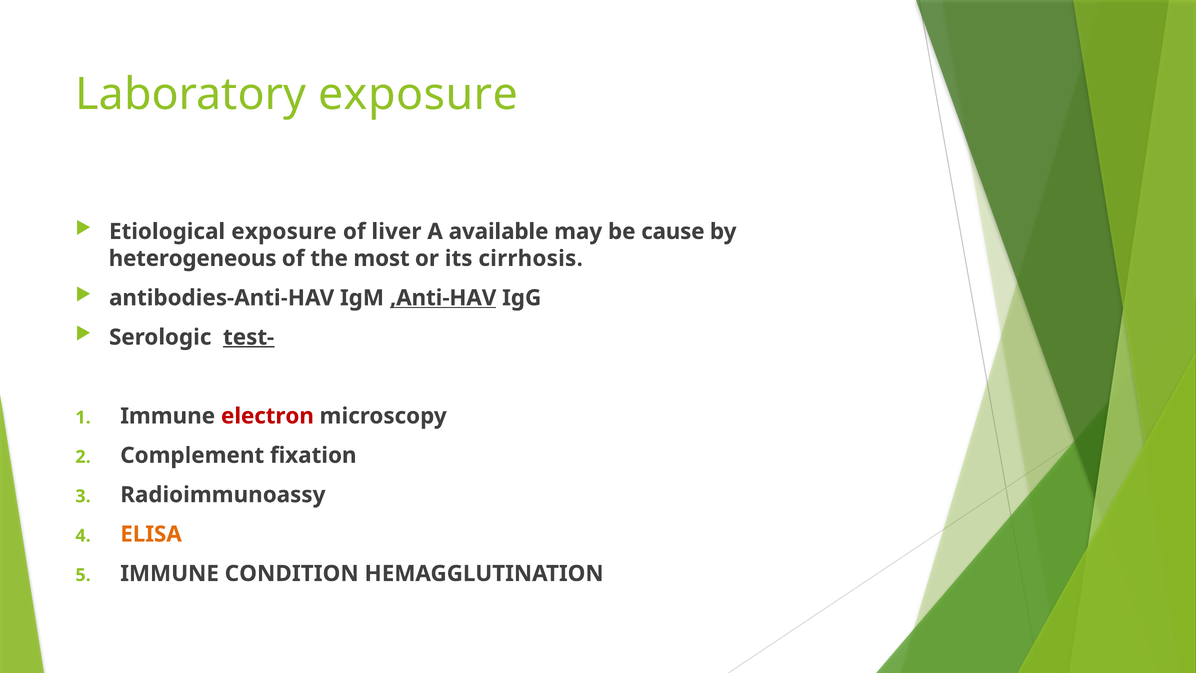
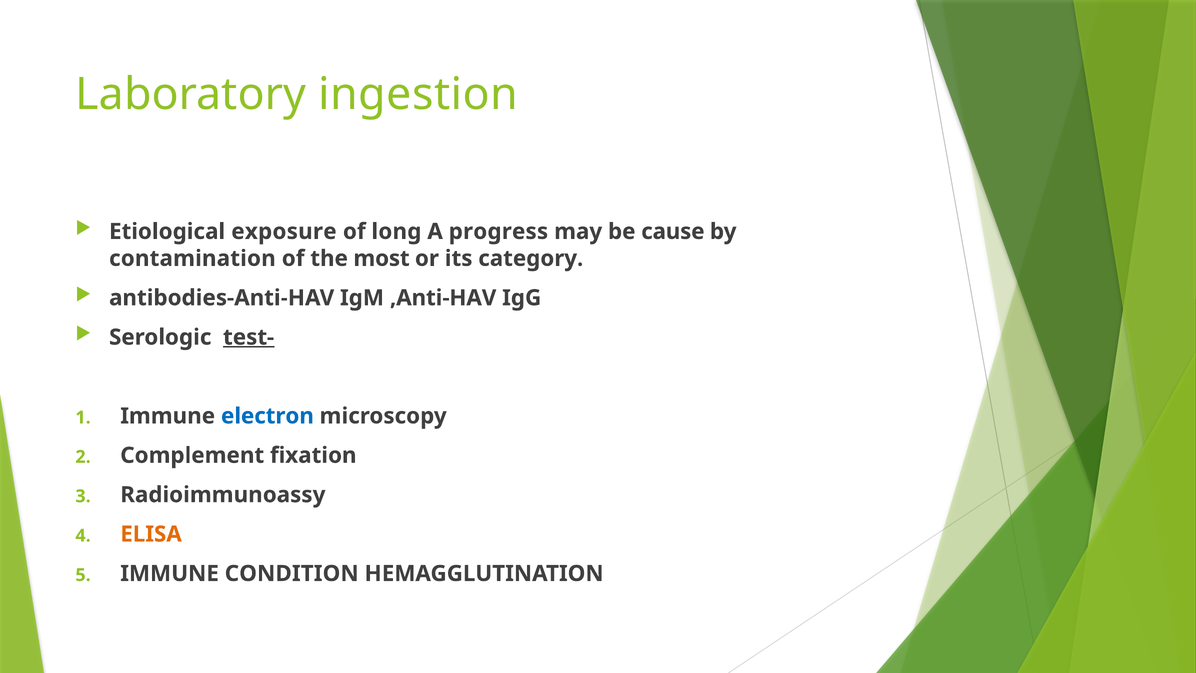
Laboratory exposure: exposure -> ingestion (418, 94)
liver: liver -> long (396, 231)
available: available -> progress (498, 231)
heterogeneous: heterogeneous -> contamination (192, 258)
cirrhosis: cirrhosis -> category (531, 258)
,Anti-HAV underline: present -> none (443, 298)
electron colour: red -> blue (267, 416)
